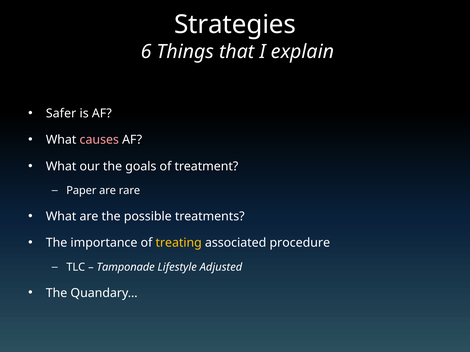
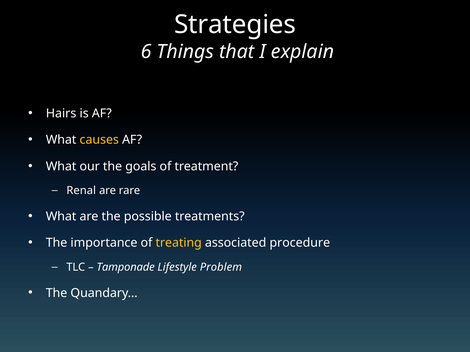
Safer: Safer -> Hairs (61, 114)
causes colour: pink -> yellow (99, 140)
Paper: Paper -> Renal (81, 191)
Adjusted: Adjusted -> Problem (221, 268)
